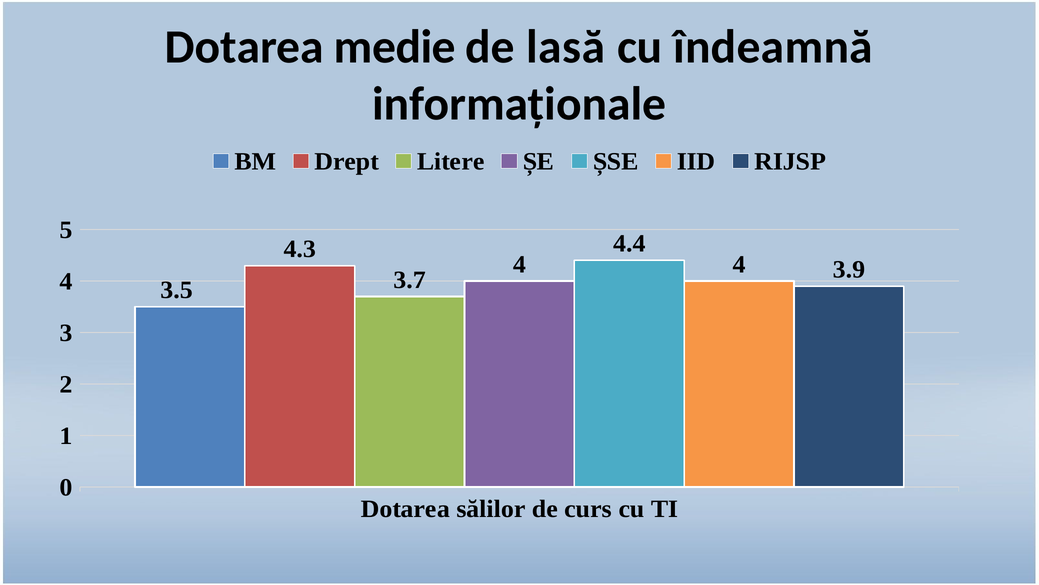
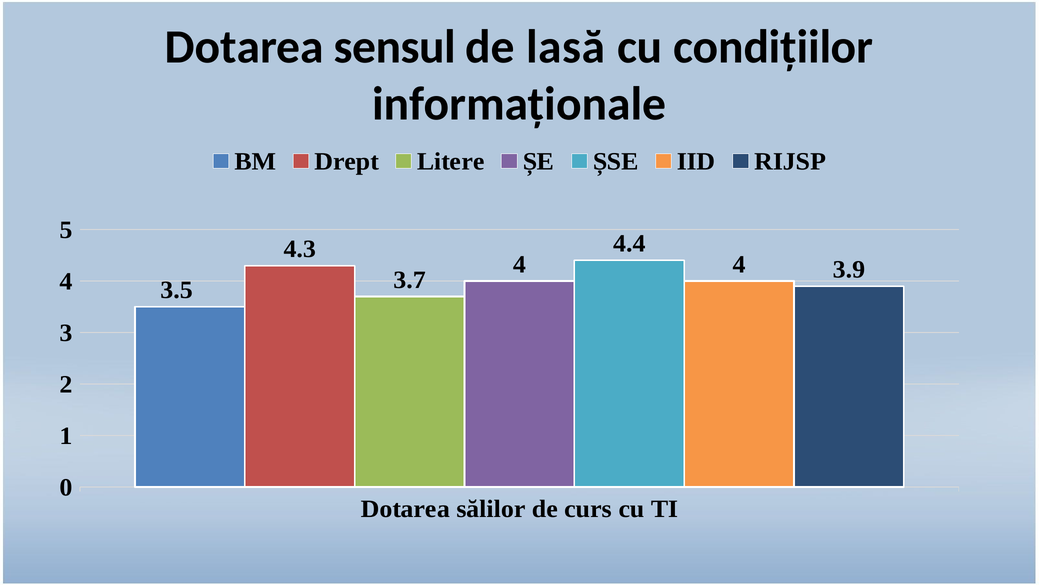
medie: medie -> sensul (395, 47)
îndeamnă: îndeamnă -> condiţiilor (773, 47)
